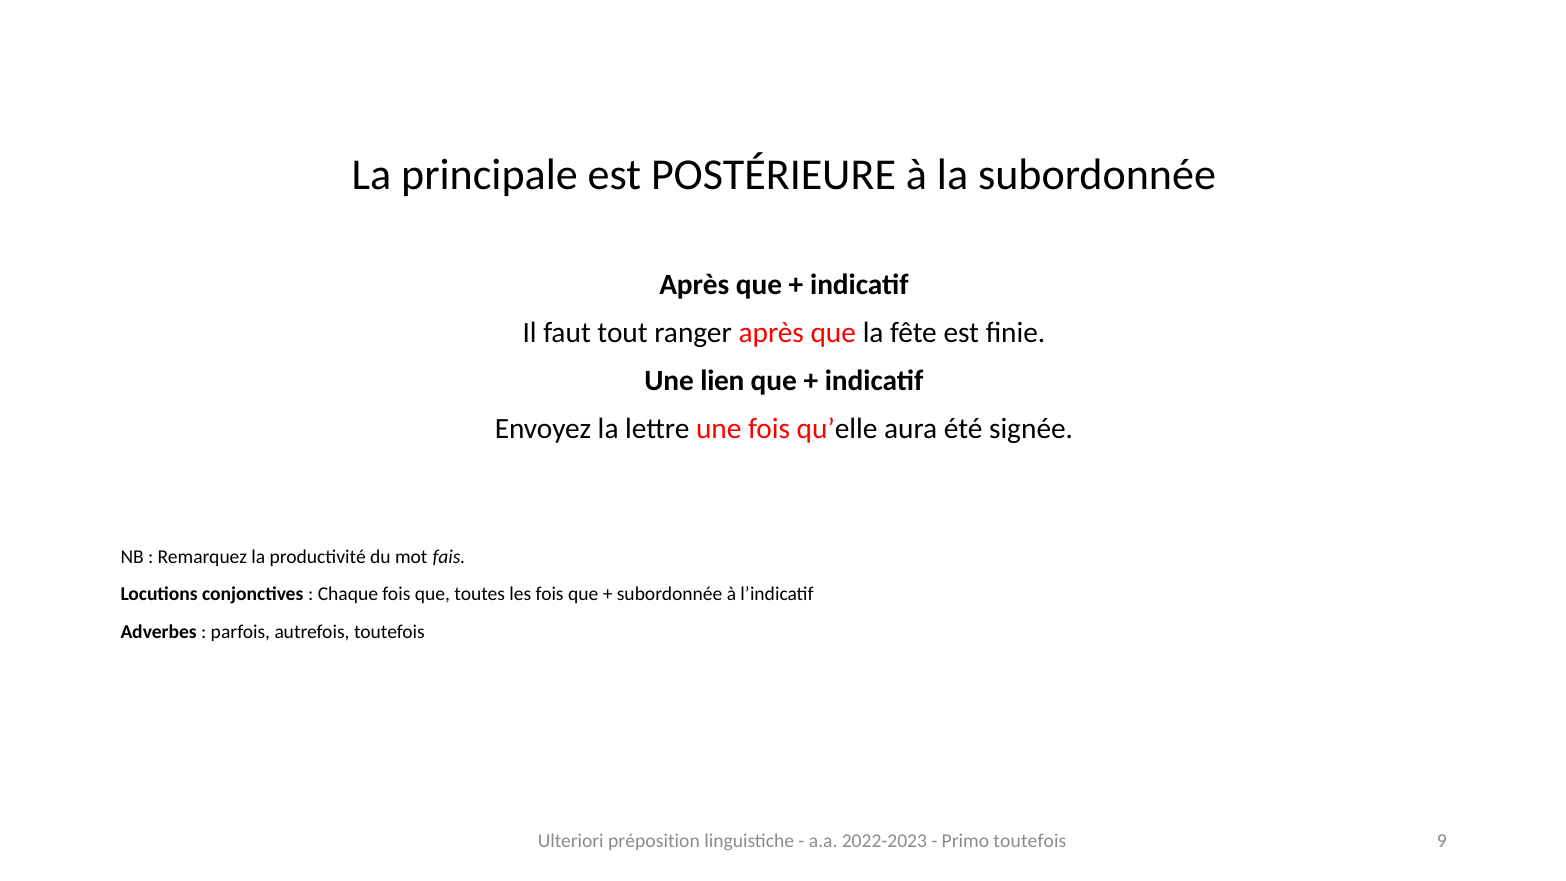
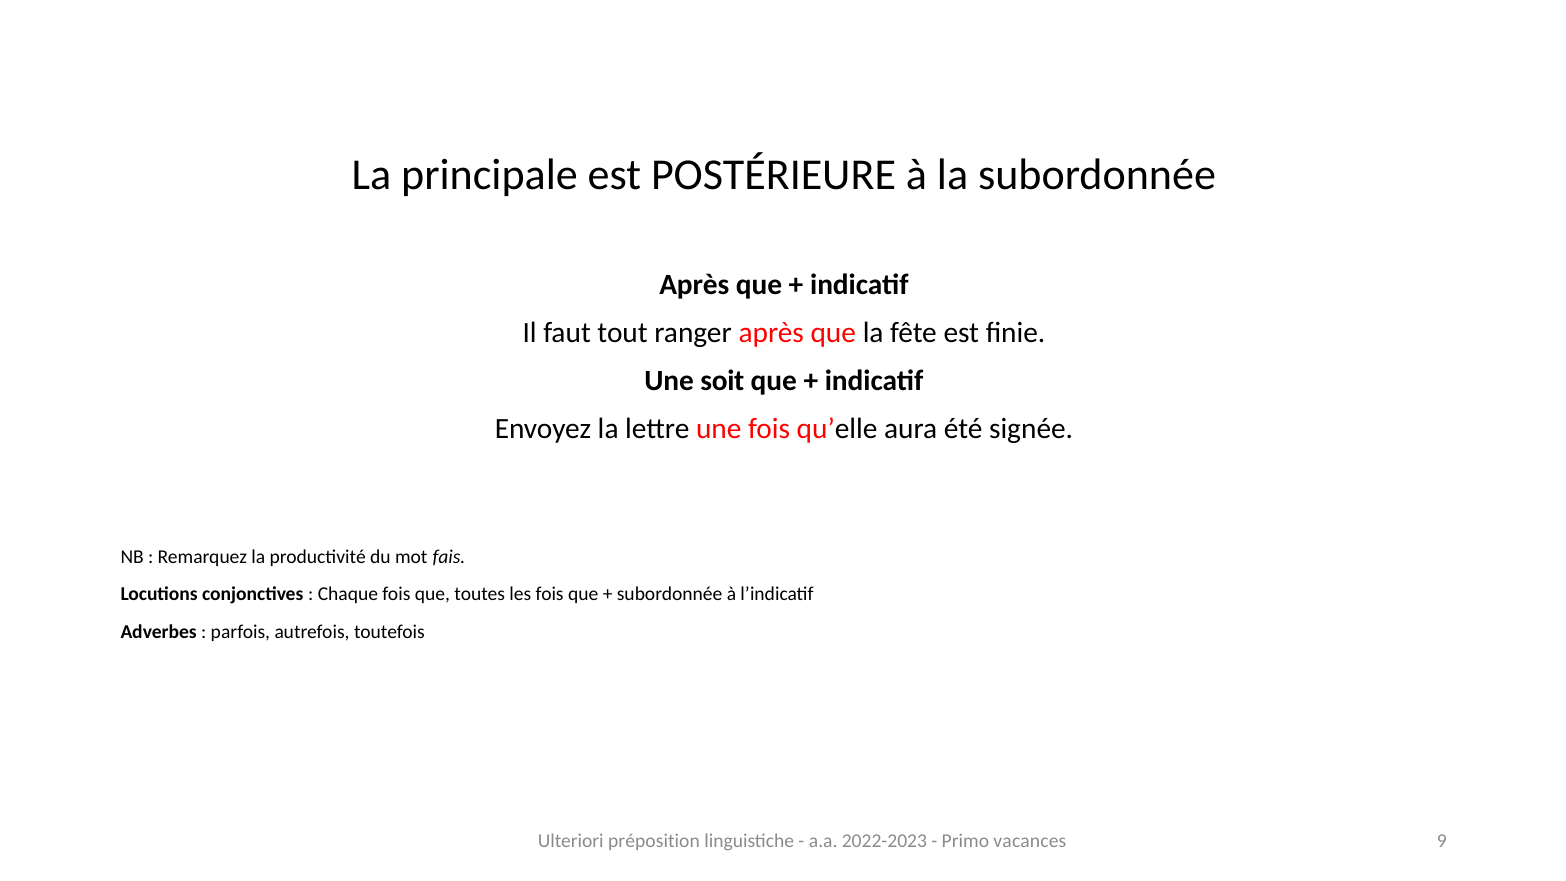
lien: lien -> soit (722, 381)
Primo toutefois: toutefois -> vacances (1030, 841)
